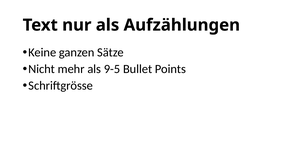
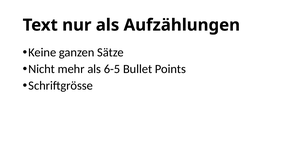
9-5: 9-5 -> 6-5 (112, 69)
